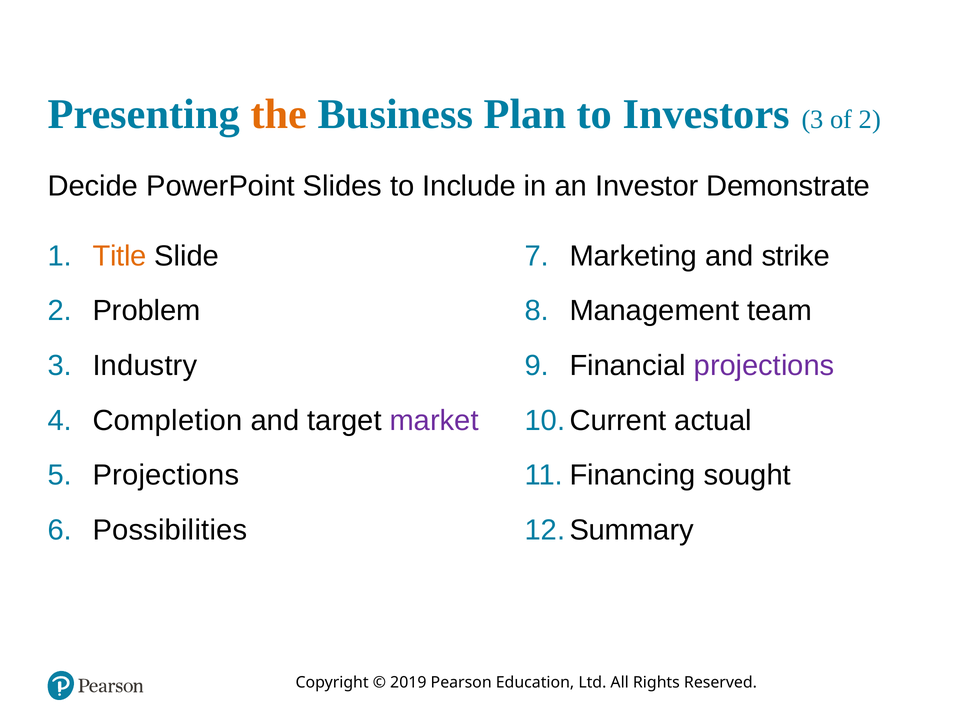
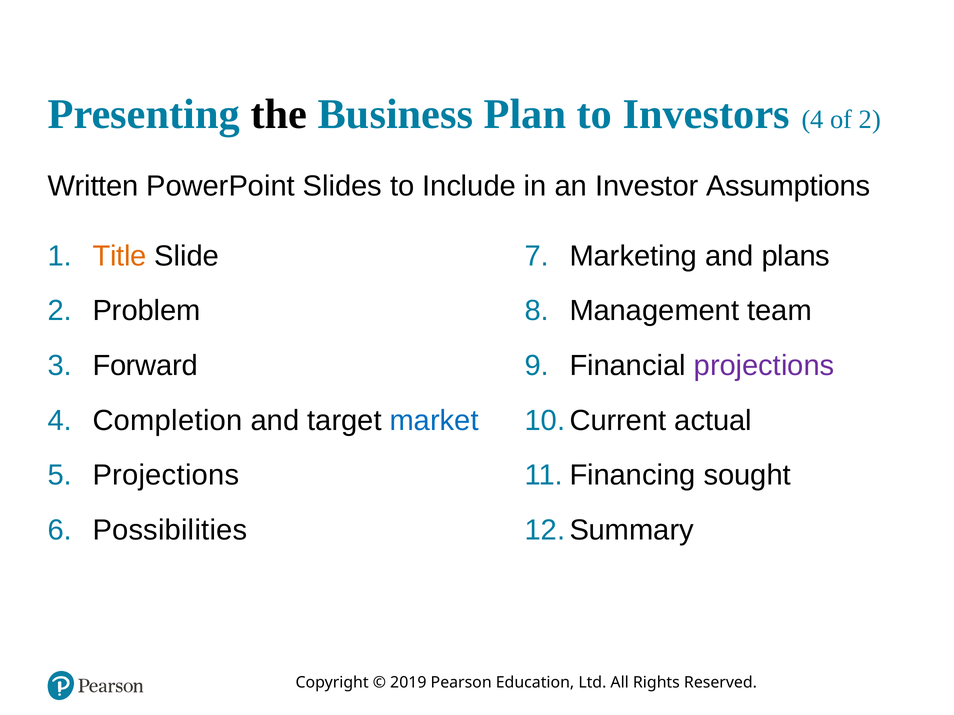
the colour: orange -> black (279, 114)
Investors 3: 3 -> 4 (813, 120)
Decide: Decide -> Written (93, 186)
Demonstrate: Demonstrate -> Assumptions (788, 186)
strike: strike -> plans (796, 256)
Industry: Industry -> Forward (145, 366)
market colour: purple -> blue (434, 421)
